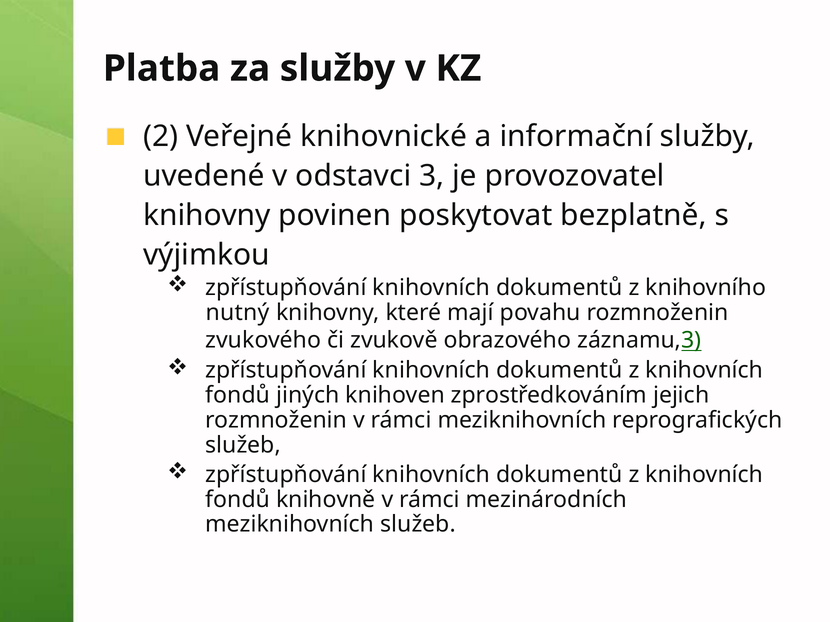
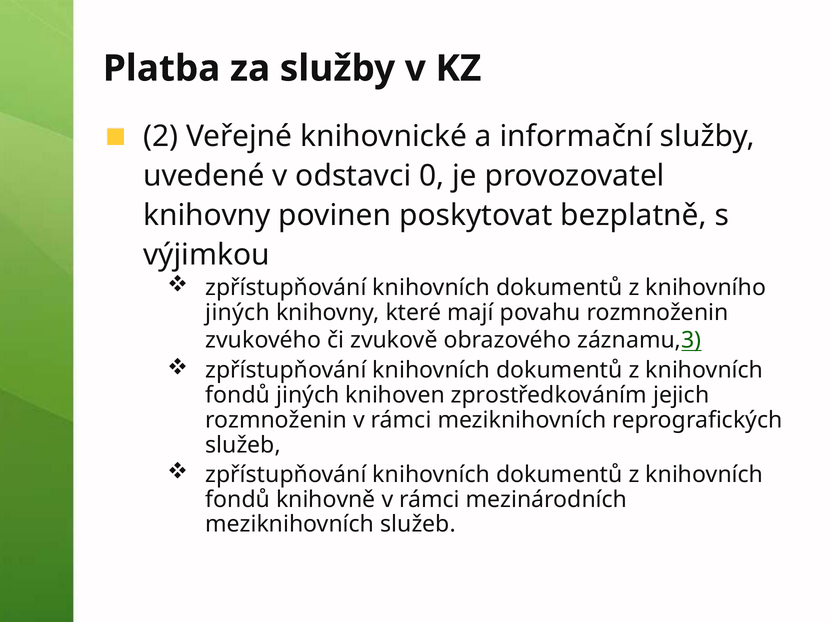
3: 3 -> 0 (432, 176)
nutný: nutný -> jiných (238, 313)
